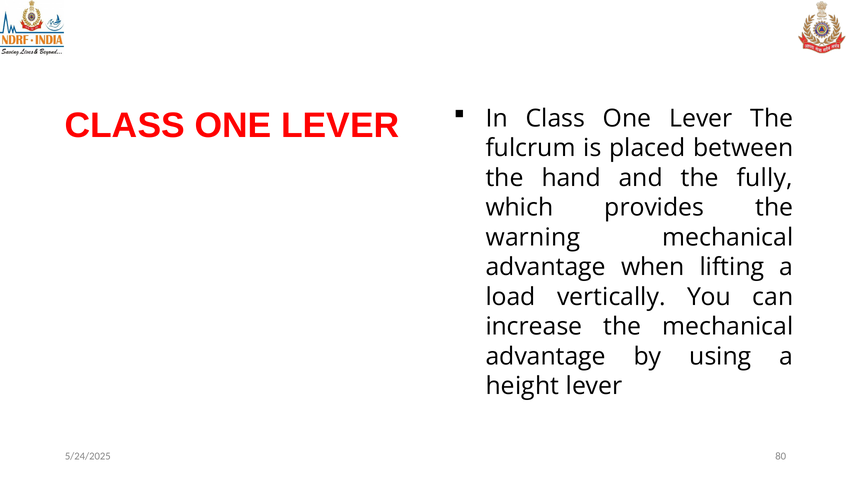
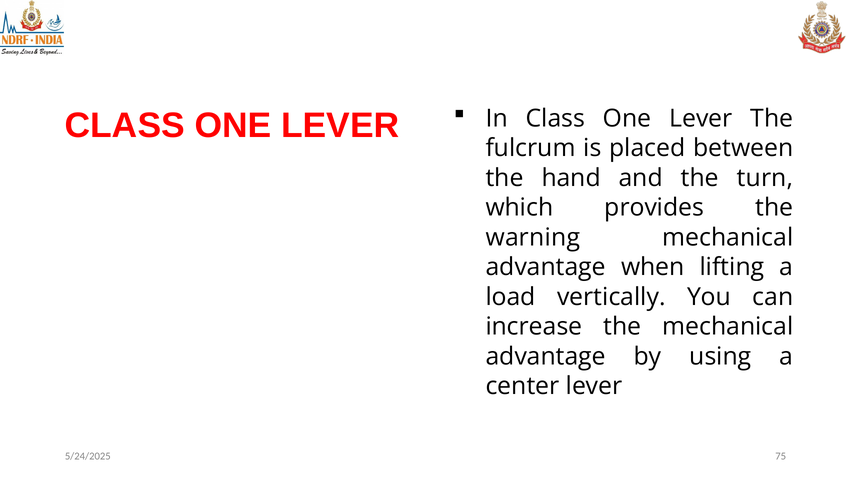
fully: fully -> turn (765, 178)
height: height -> center (523, 387)
80: 80 -> 75 (781, 457)
